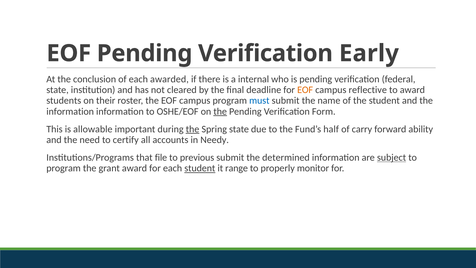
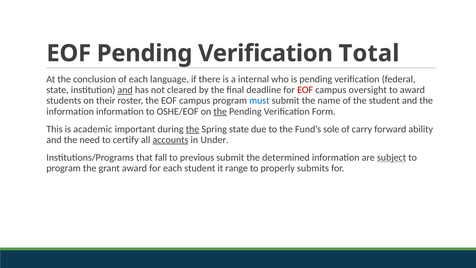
Early: Early -> Total (369, 53)
awarded: awarded -> language (170, 79)
and underline: none -> present (125, 90)
EOF colour: orange -> red (305, 90)
reflective: reflective -> oversight (368, 90)
allowable: allowable -> academic (93, 129)
half: half -> sole (331, 129)
accounts underline: none -> present (170, 140)
Needy: Needy -> Under (215, 140)
file: file -> fall (161, 157)
student underline: present -> none (200, 168)
monitor: monitor -> submits (313, 168)
